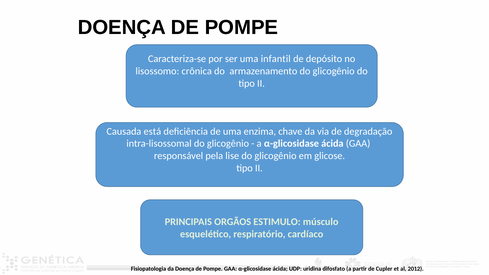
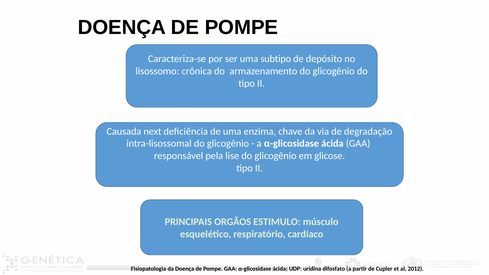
infantil: infantil -> subtipo (276, 59)
está: está -> next (152, 131)
